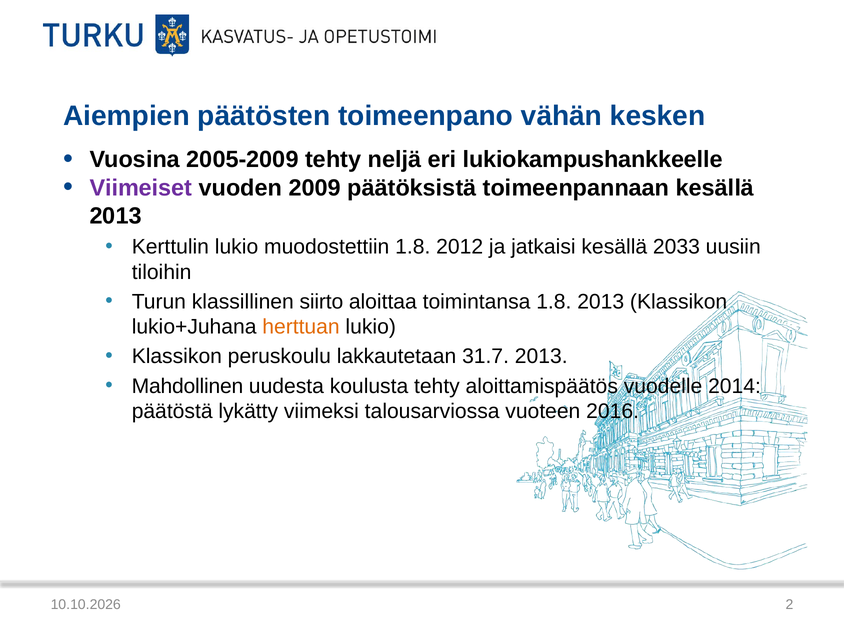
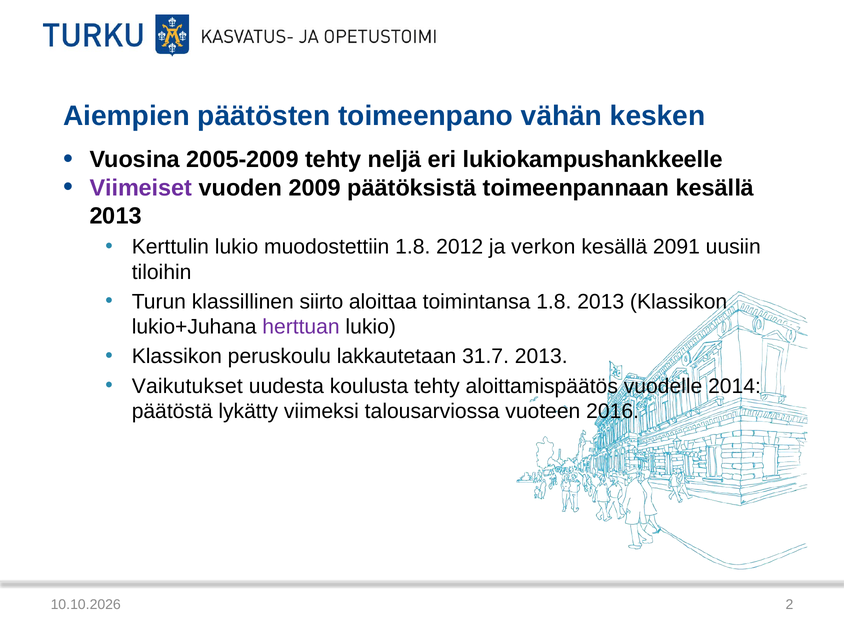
jatkaisi: jatkaisi -> verkon (543, 247)
2033: 2033 -> 2091 (676, 247)
herttuan colour: orange -> purple (301, 327)
Mahdollinen: Mahdollinen -> Vaikutukset (187, 386)
